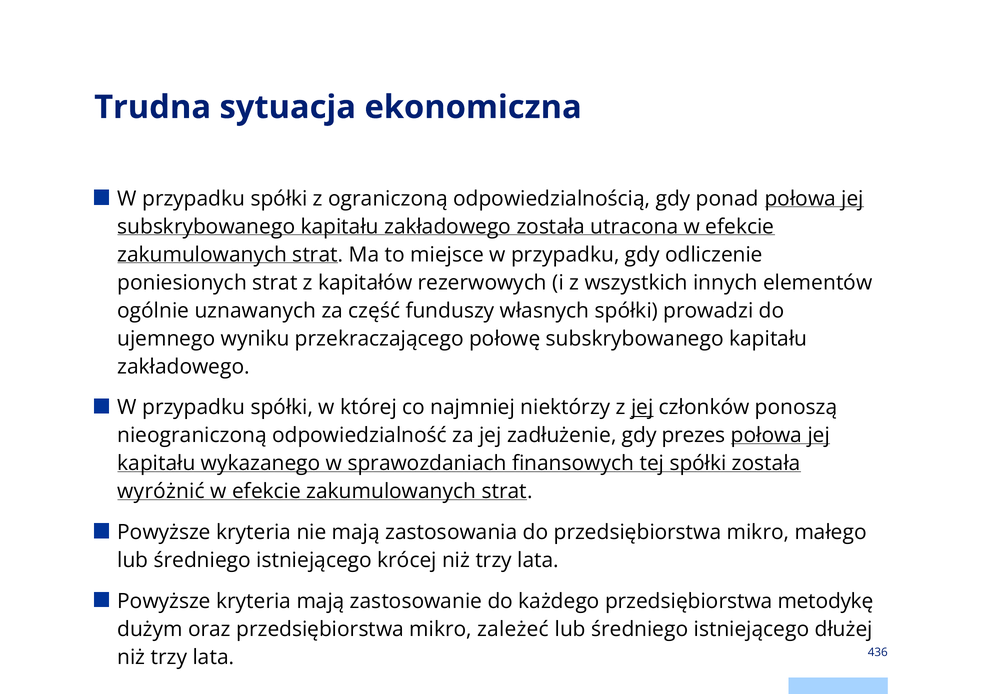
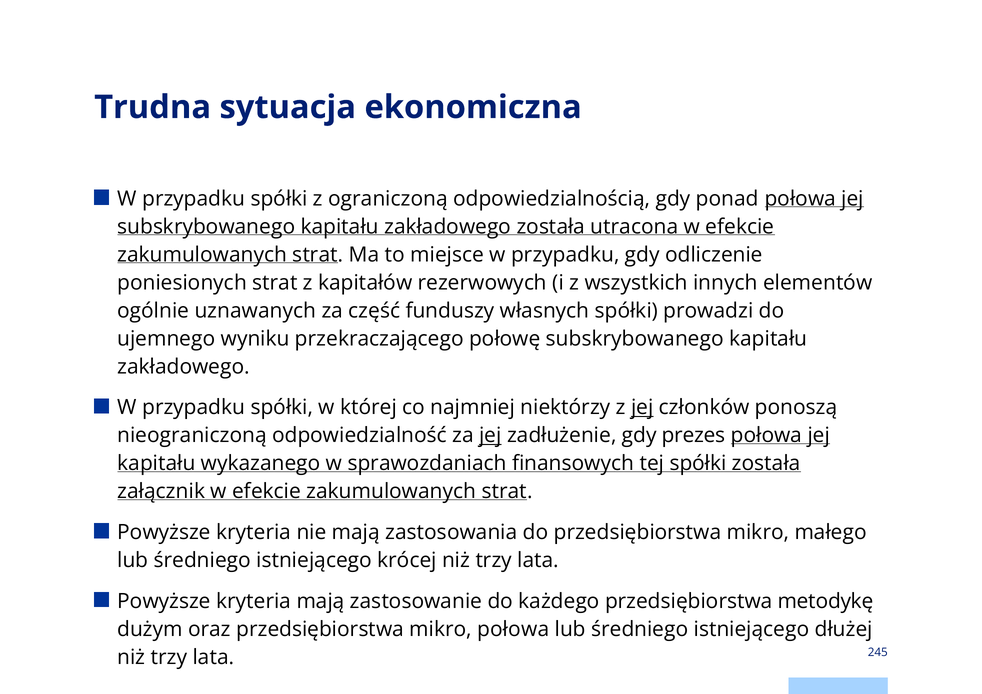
jej underline: none -> present (490, 436)
wyróżnić: wyróżnić -> załącznik (161, 492)
mikro zależeć: zależeć -> połowa (513, 629)
436: 436 -> 245 (878, 653)
